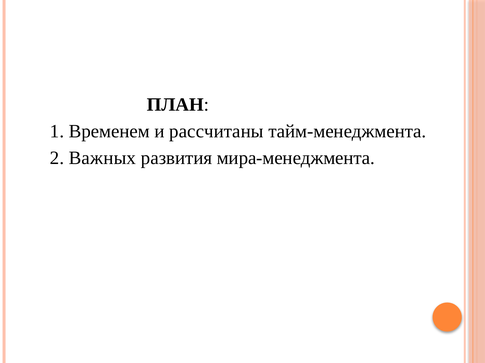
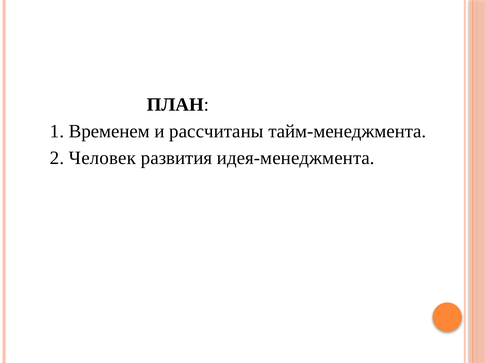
Важных: Важных -> Человек (102, 158)
мира-менеджмента: мира-менеджмента -> идея-менеджмента (296, 158)
